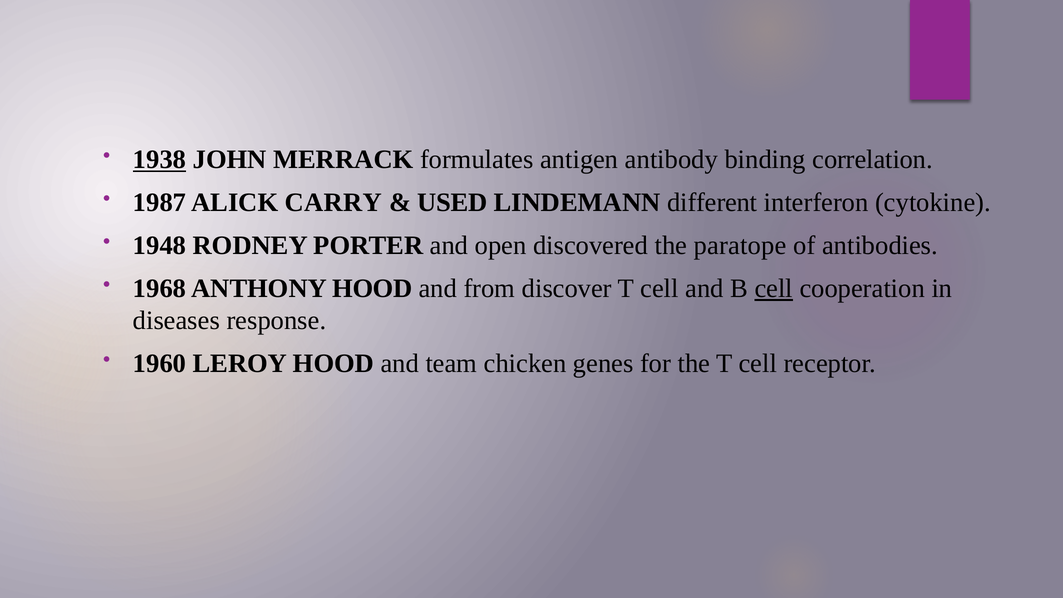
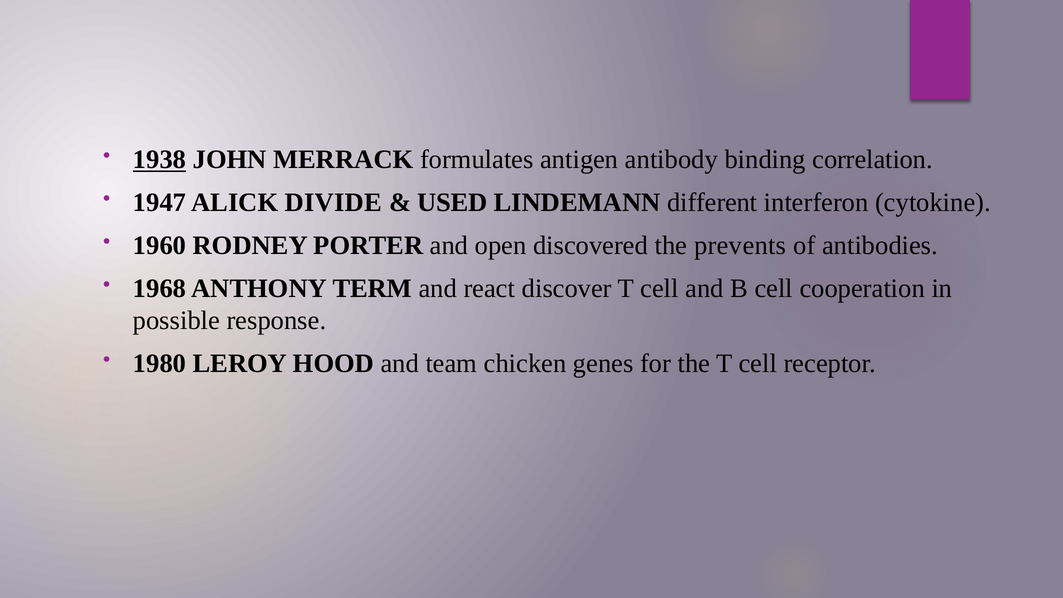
1987: 1987 -> 1947 (160, 203)
CARRY: CARRY -> DIVIDE (333, 203)
1948: 1948 -> 1960 (160, 246)
paratope: paratope -> prevents (740, 246)
ANTHONY HOOD: HOOD -> TERM (372, 289)
from: from -> react (489, 289)
cell underline: present -> none (774, 289)
diseases: diseases -> possible (176, 320)
1960: 1960 -> 1980 (160, 363)
